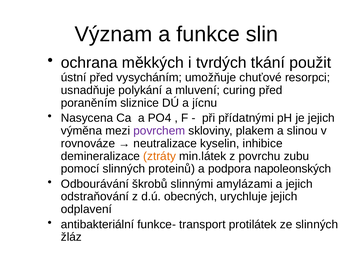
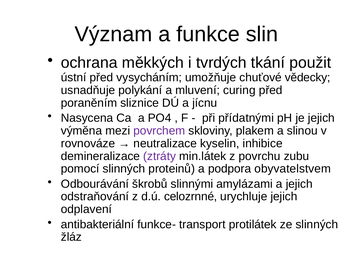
resorpci: resorpci -> vědecky (308, 77)
ztráty colour: orange -> purple (160, 156)
napoleonských: napoleonských -> obyvatelstvem (293, 169)
obecných: obecných -> celozrnné (191, 196)
